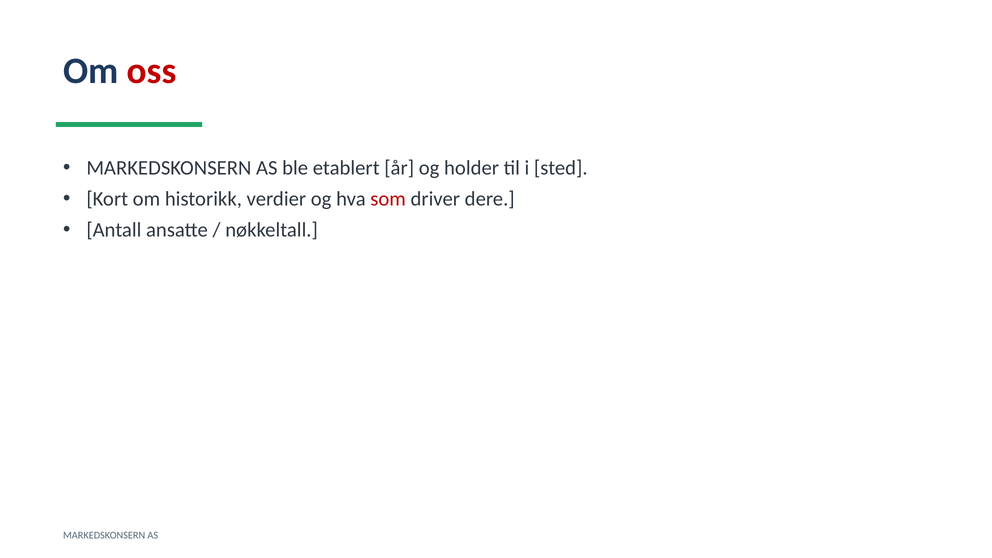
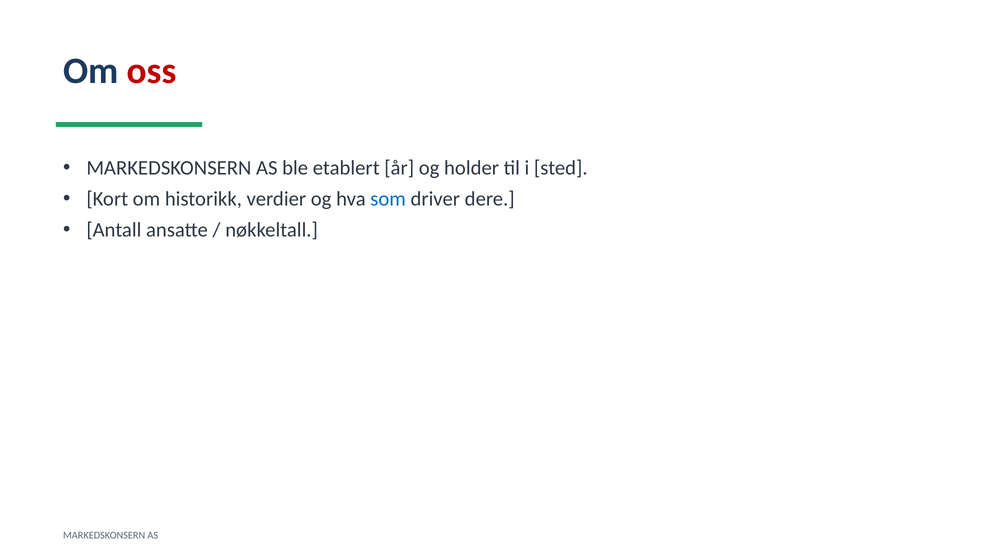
som colour: red -> blue (388, 199)
